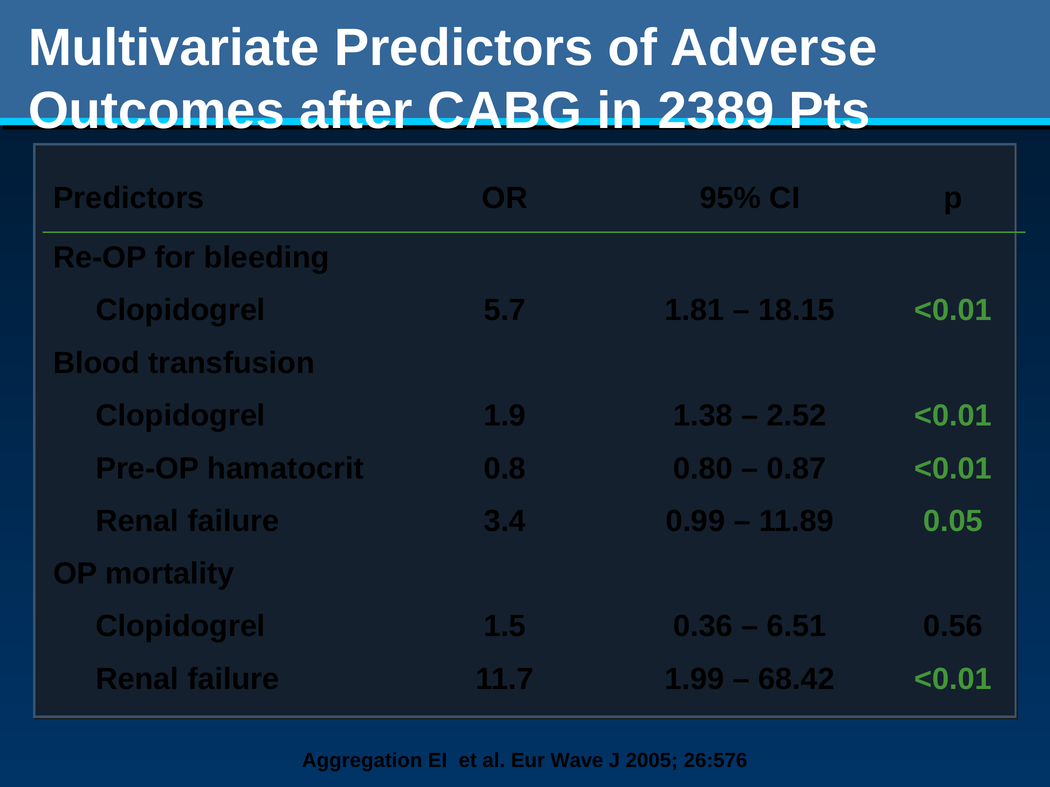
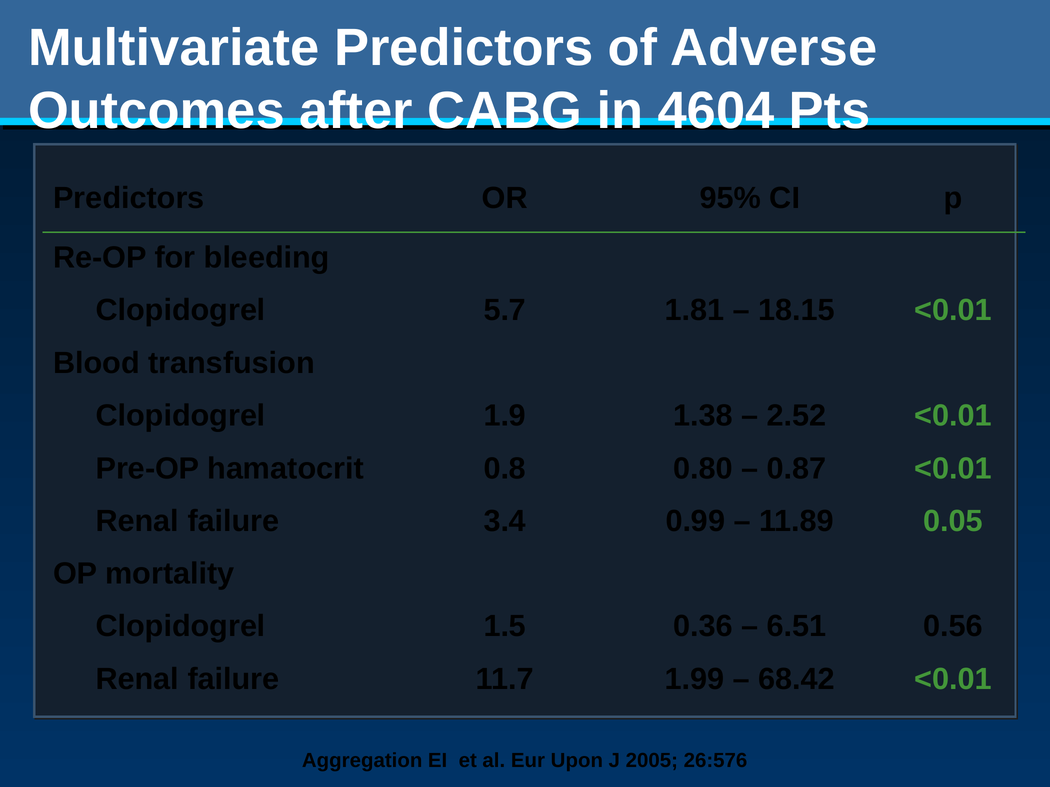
2389: 2389 -> 4604 (716, 111)
Wave: Wave -> Upon (577, 761)
